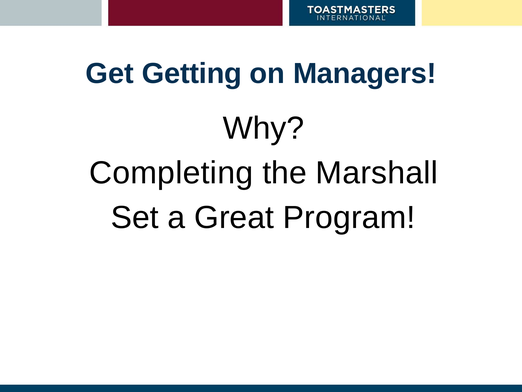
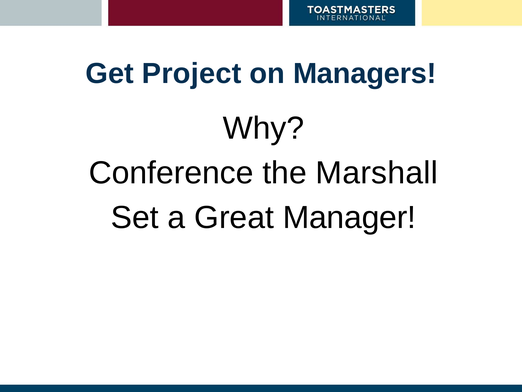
Getting: Getting -> Project (192, 74)
Completing: Completing -> Conference (171, 173)
Program: Program -> Manager (349, 217)
